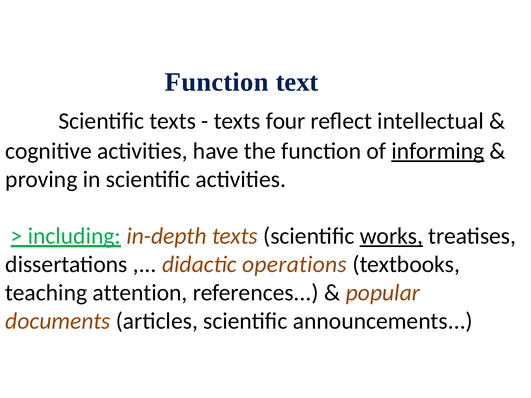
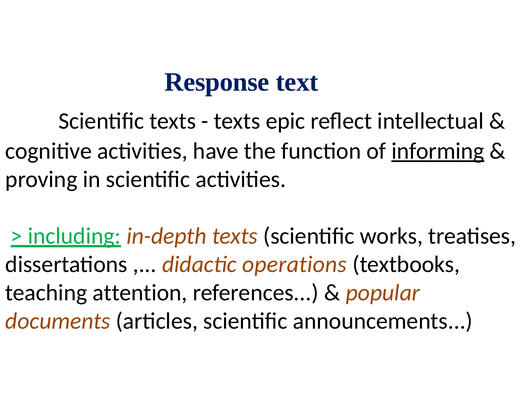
Function: Function -> Response (217, 82)
four: four -> epic (285, 121)
works underline: present -> none (391, 236)
